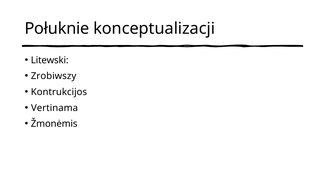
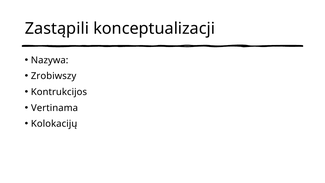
Połuknie: Połuknie -> Zastąpili (57, 29)
Litewski: Litewski -> Nazywa (50, 60)
Žmonėmis: Žmonėmis -> Kolokacijų (54, 124)
